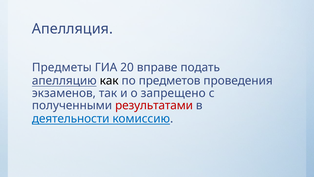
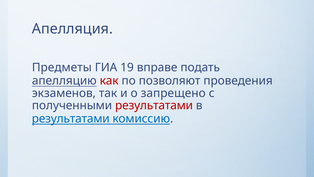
20: 20 -> 19 (127, 67)
как colour: black -> red (109, 81)
предметов: предметов -> позволяют (170, 81)
деятельности: деятельности -> результатами (71, 119)
